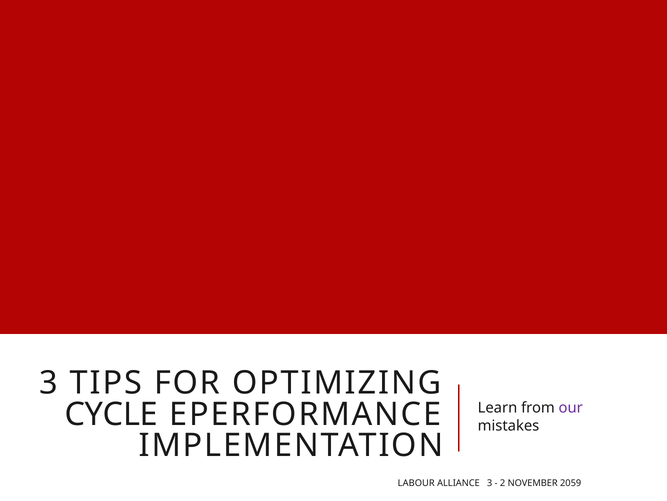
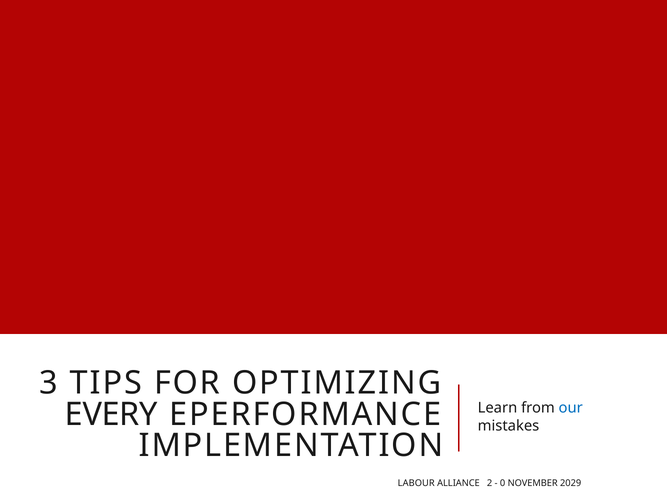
our colour: purple -> blue (571, 407)
CYCLE: CYCLE -> EVERY (111, 414)
ALLIANCE 3: 3 -> 2 (490, 483)
2: 2 -> 0 (503, 483)
2059: 2059 -> 2029 (571, 483)
